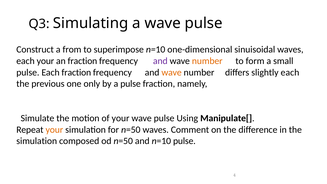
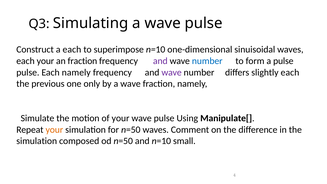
a from: from -> each (72, 49)
number colour: orange -> blue (207, 61)
a small: small -> pulse (283, 61)
Each fraction: fraction -> namely (76, 72)
wave colour: orange -> purple (172, 72)
by a pulse: pulse -> wave (130, 84)
n=10 pulse: pulse -> small (184, 141)
